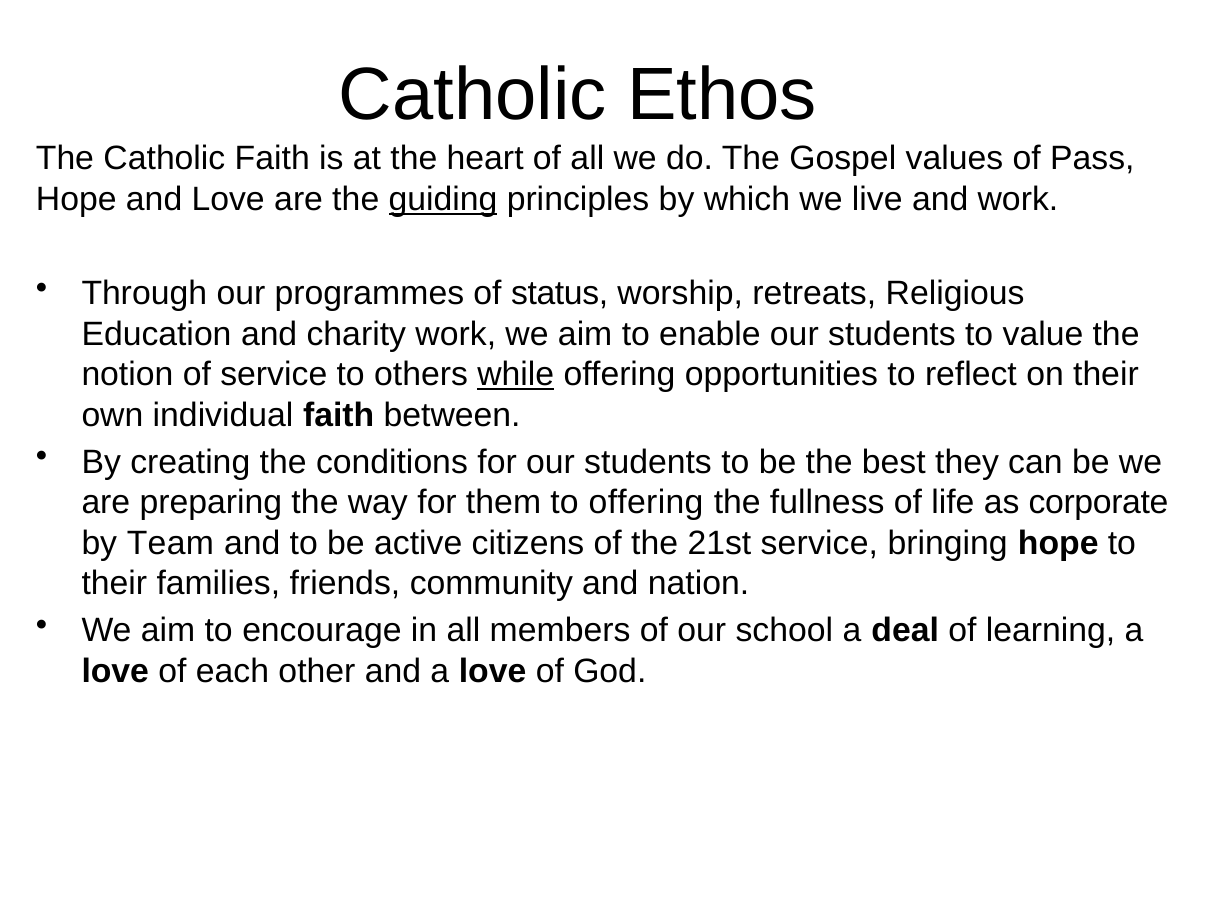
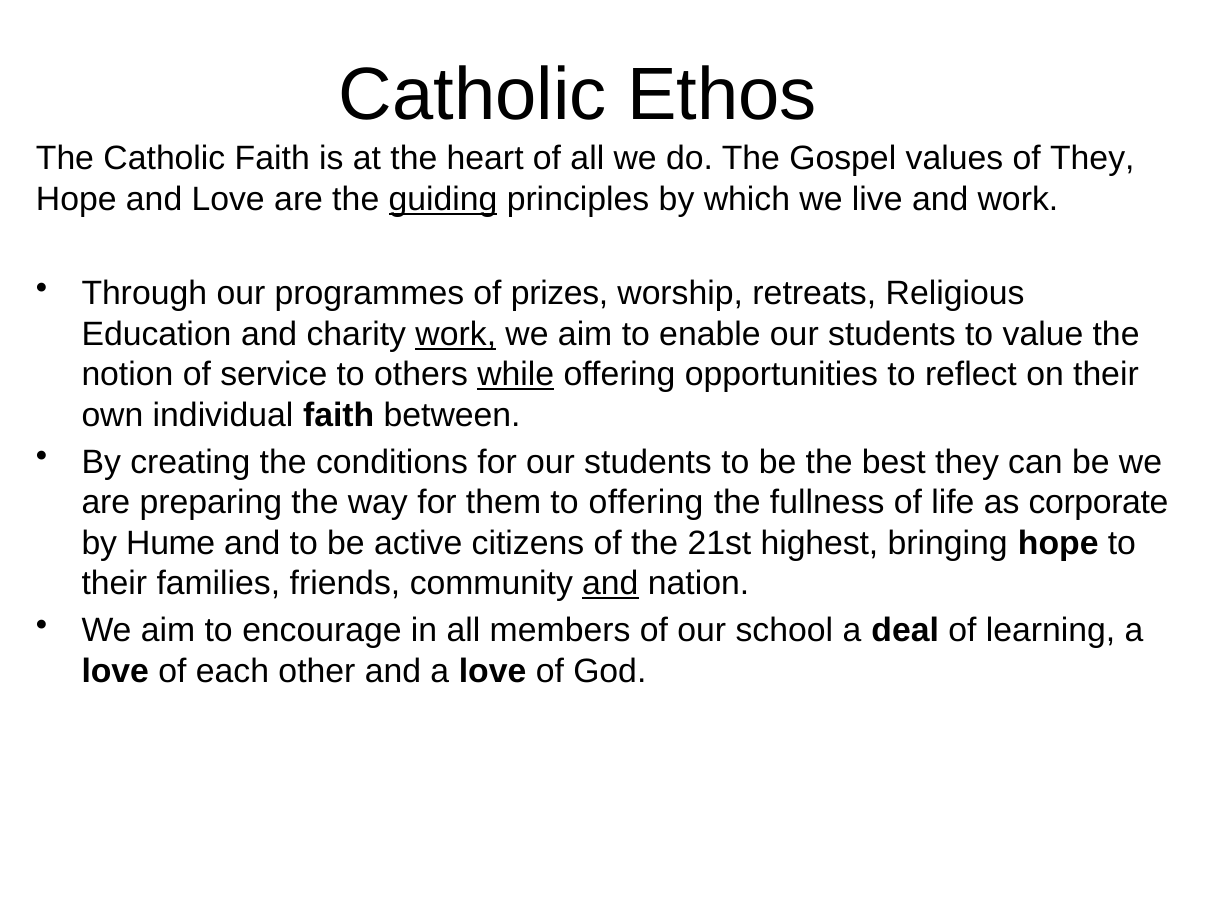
of Pass: Pass -> They (1092, 159)
status: status -> prizes (560, 294)
work underline: none -> present (456, 334)
Team: Team -> Hume (171, 543)
21st service: service -> highest (819, 543)
and underline: none -> present (610, 584)
